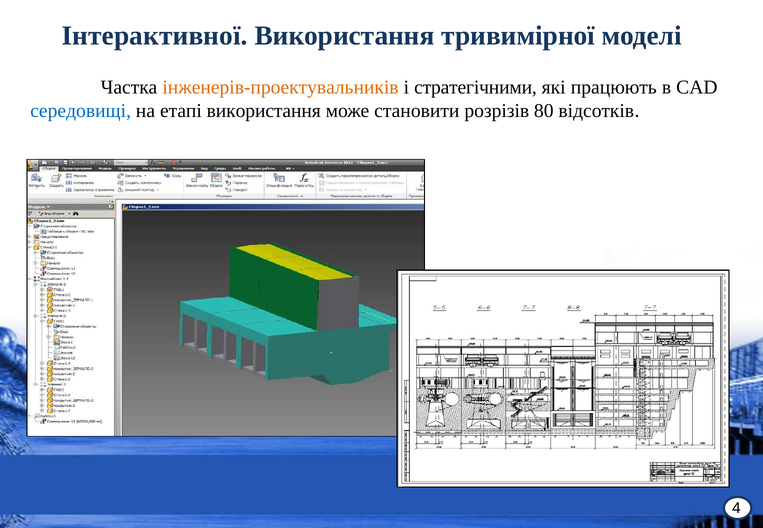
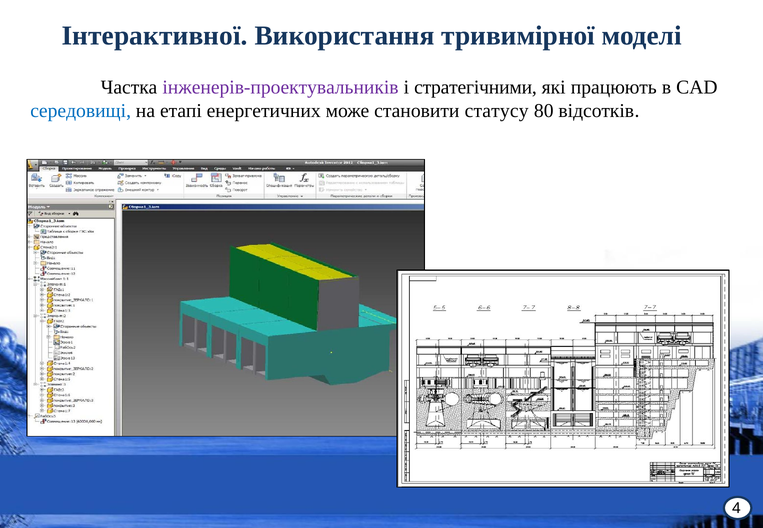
інженерів-проектувальників colour: orange -> purple (281, 87)
етапі використання: використання -> енергетичних (264, 111)
розрізів: розрізів -> статусу (497, 111)
